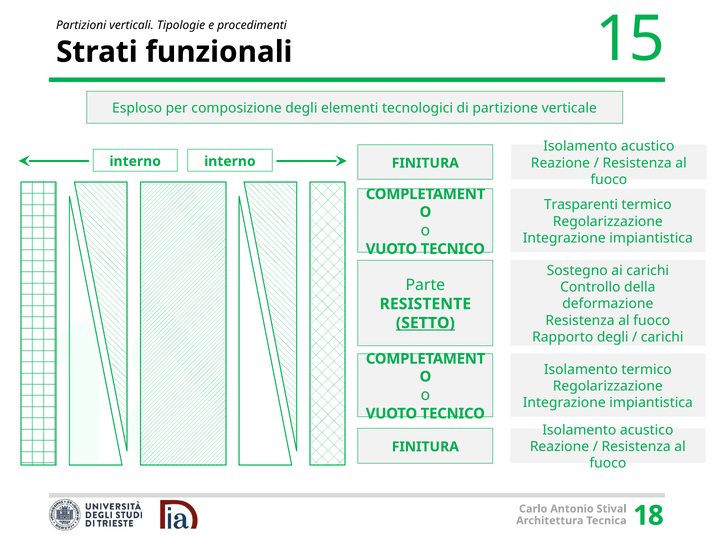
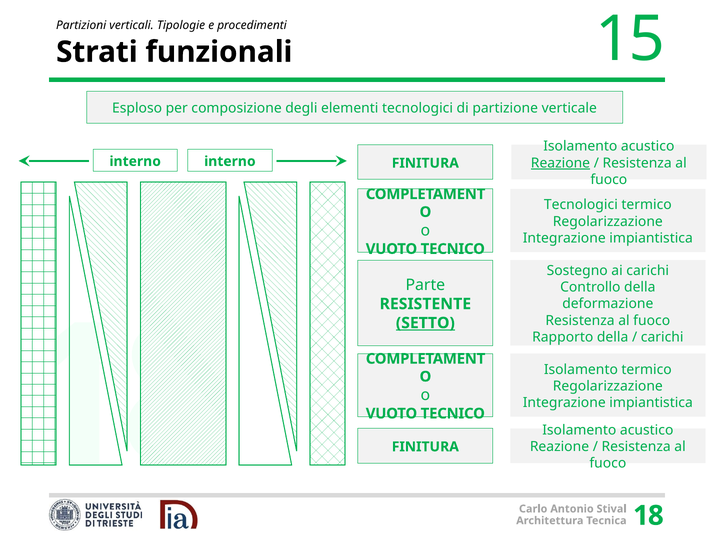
Reazione underline: none -> present (560, 163)
Trasparenti: Trasparenti -> Tecnologici (581, 205)
Rapporto degli: degli -> della (613, 337)
